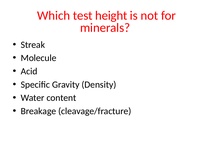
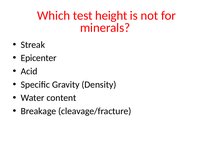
Molecule: Molecule -> Epicenter (39, 58)
